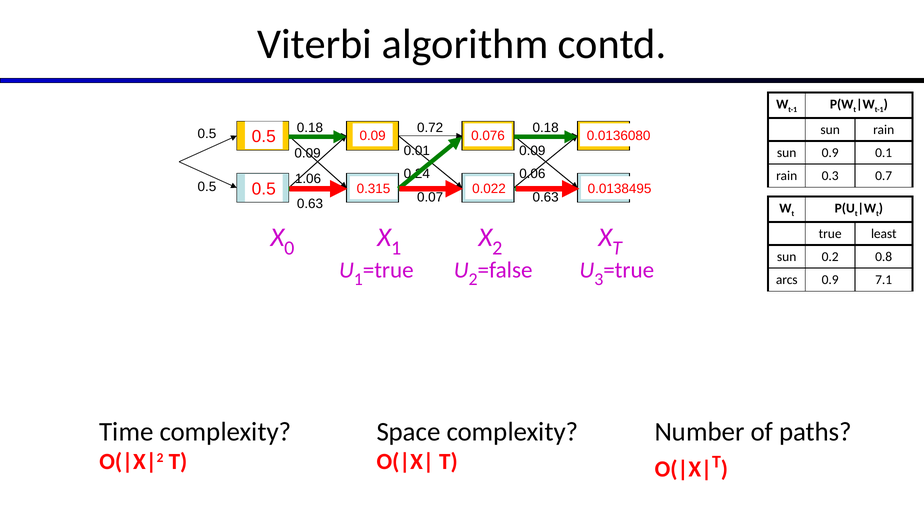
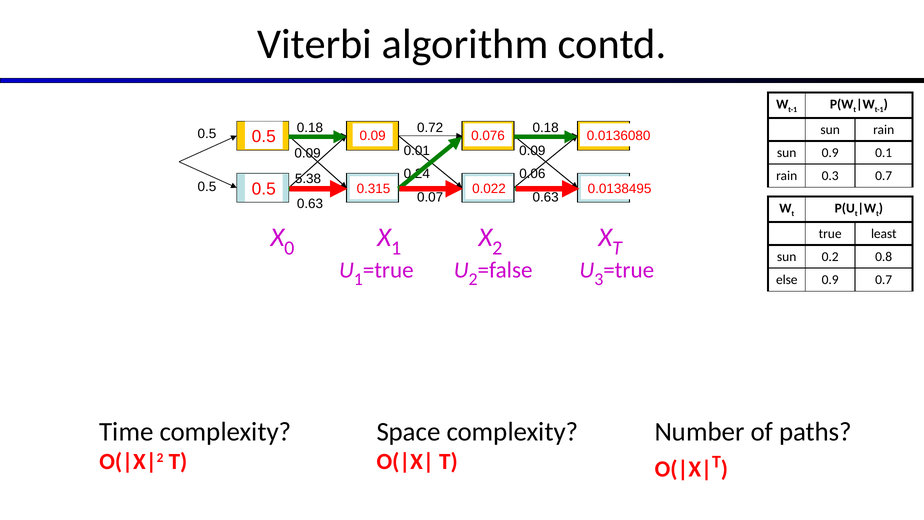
1.06: 1.06 -> 5.38 (308, 179)
arcs: arcs -> else (787, 280)
0.9 7.1: 7.1 -> 0.7 (884, 280)
